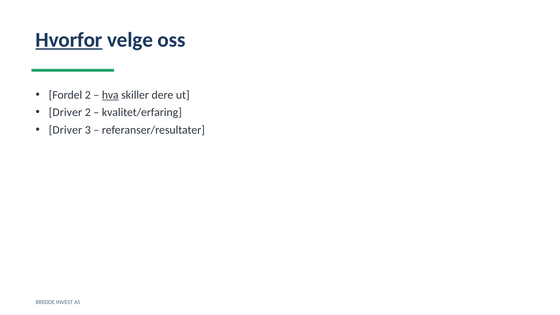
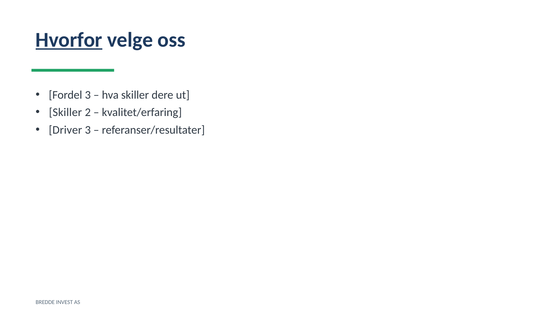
Fordel 2: 2 -> 3 (88, 95)
hva underline: present -> none (110, 95)
Driver: Driver -> Skiller (65, 112)
